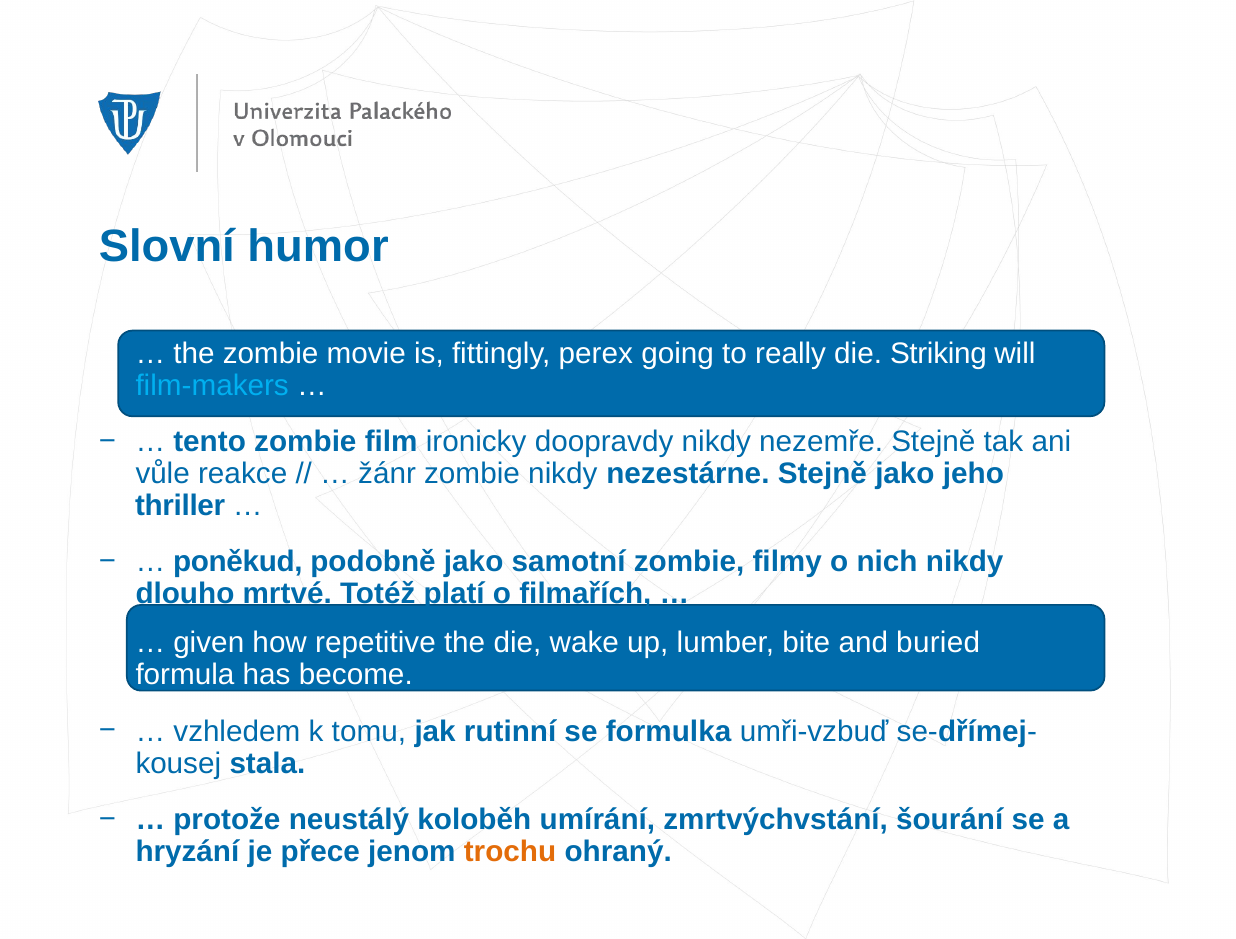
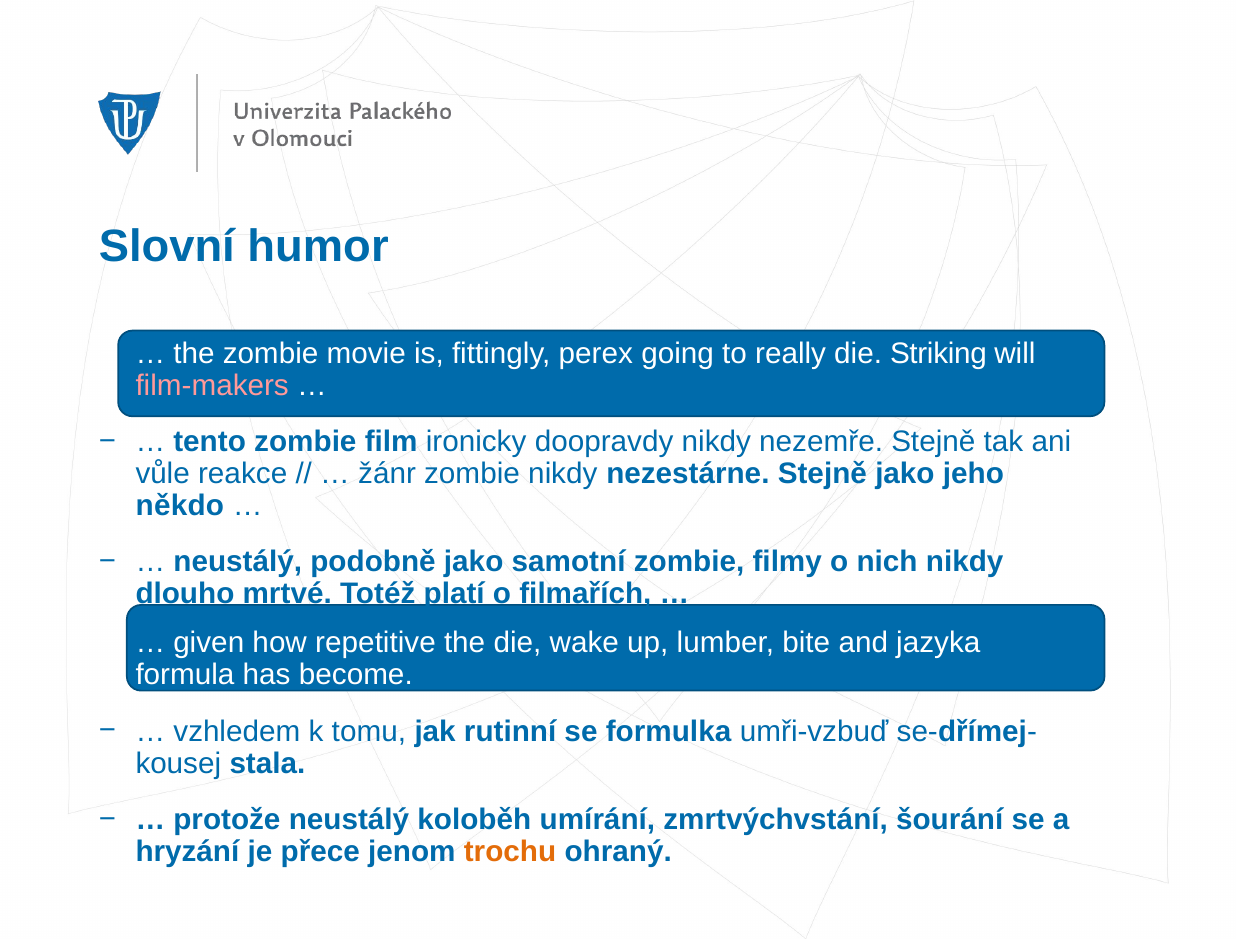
film-makers colour: light blue -> pink (212, 386)
thriller: thriller -> někdo (180, 506)
poněkud: poněkud -> neustálý (238, 562)
buried: buried -> jazyka (938, 643)
